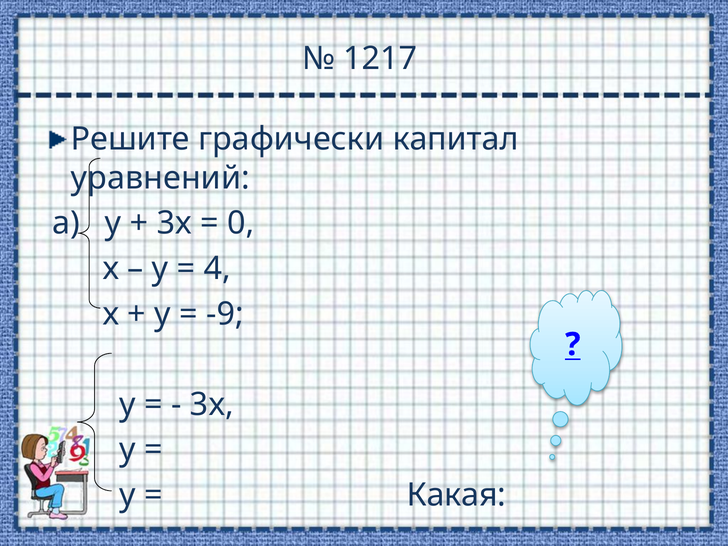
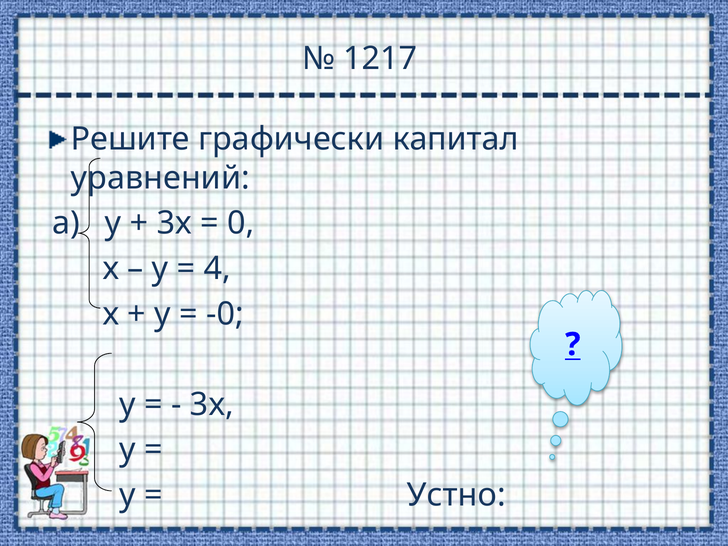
-9: -9 -> -0 (225, 314)
Какая: Какая -> Устно (456, 495)
